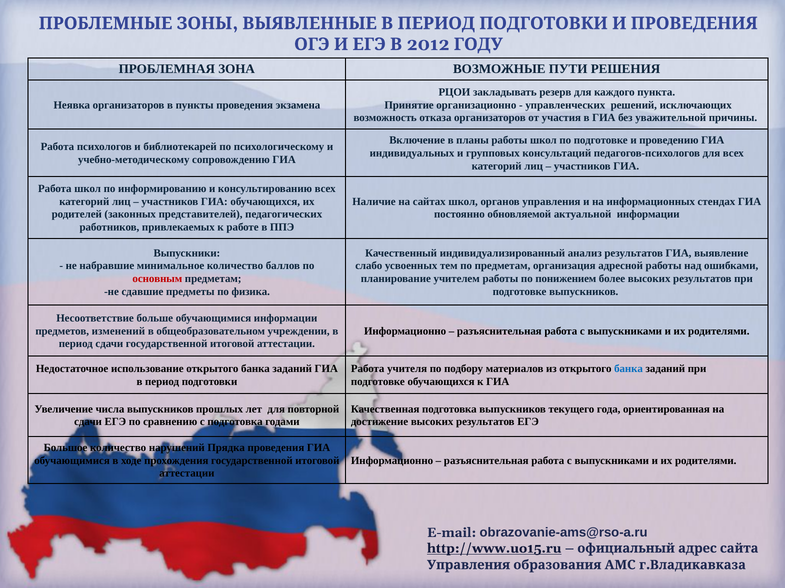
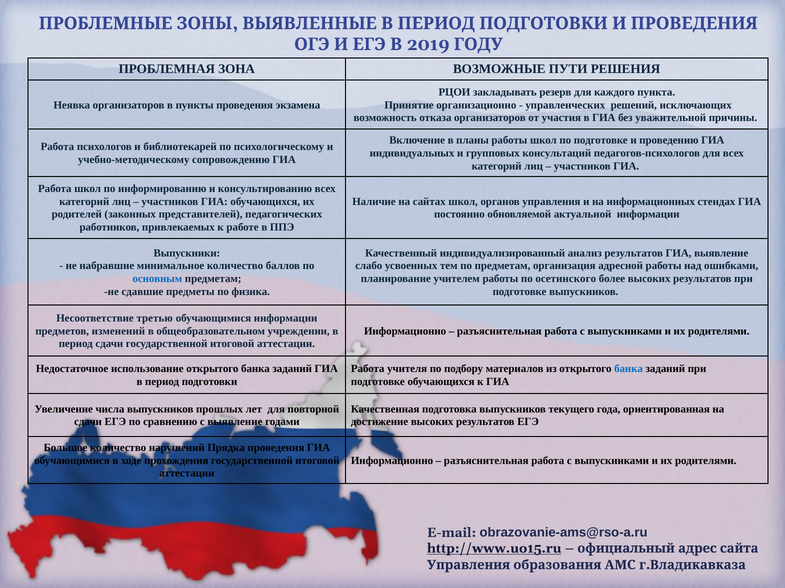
2012: 2012 -> 2019 (428, 44)
основным colour: red -> blue (157, 279)
понижением: понижением -> осетинского (566, 279)
больше: больше -> третью (155, 319)
с подготовка: подготовка -> выявление (235, 422)
